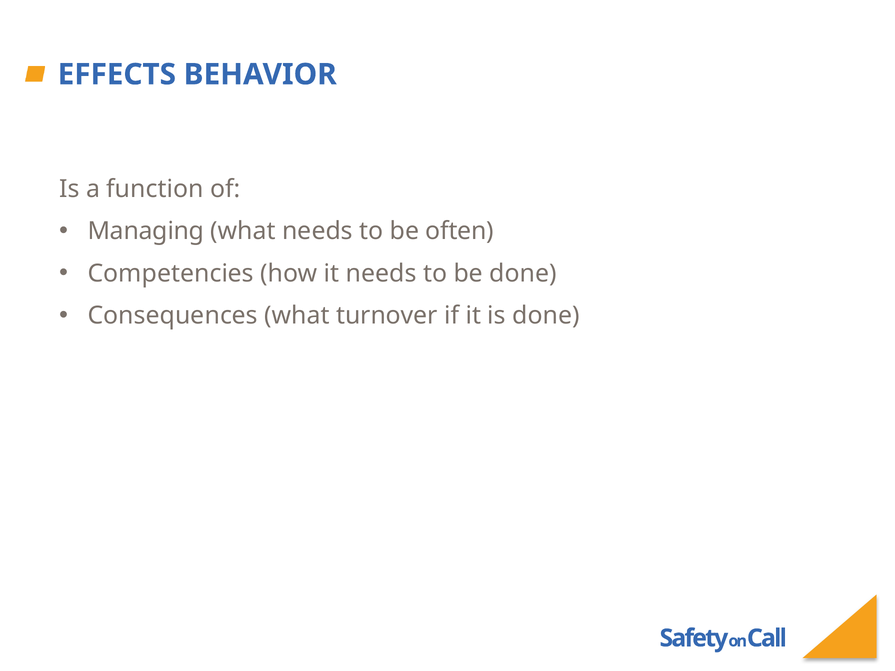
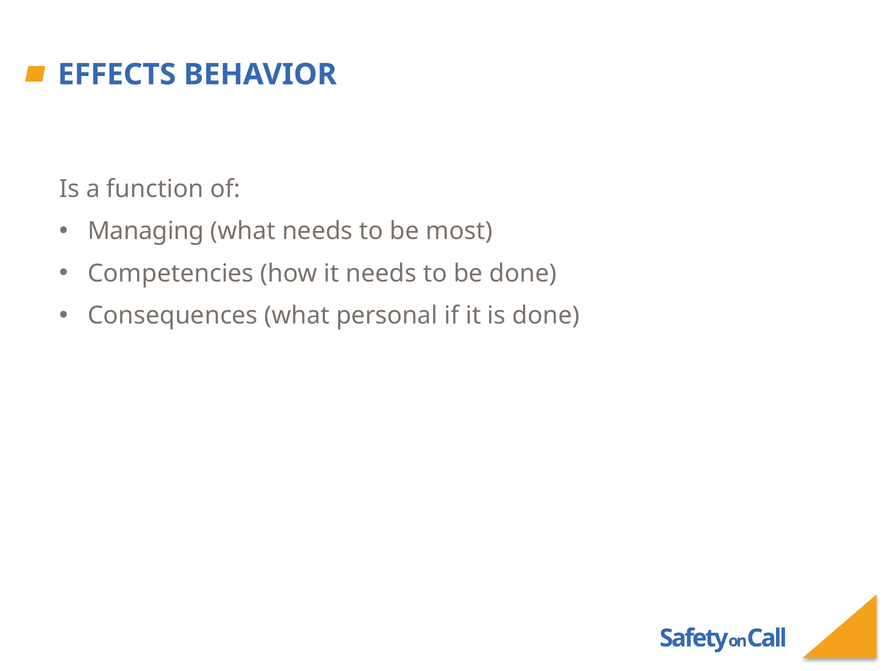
often: often -> most (459, 231)
turnover: turnover -> personal (387, 316)
